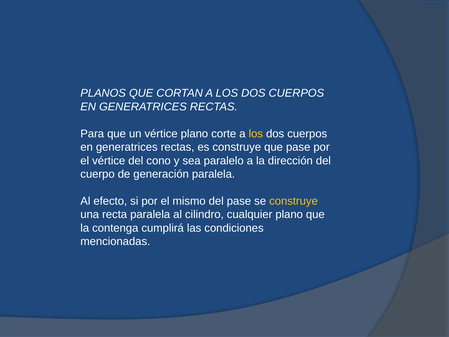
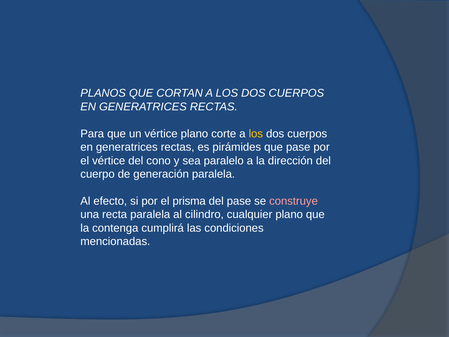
es construye: construye -> pirámides (237, 147)
mismo: mismo -> prisma (189, 201)
construye colour: yellow -> pink (294, 201)
